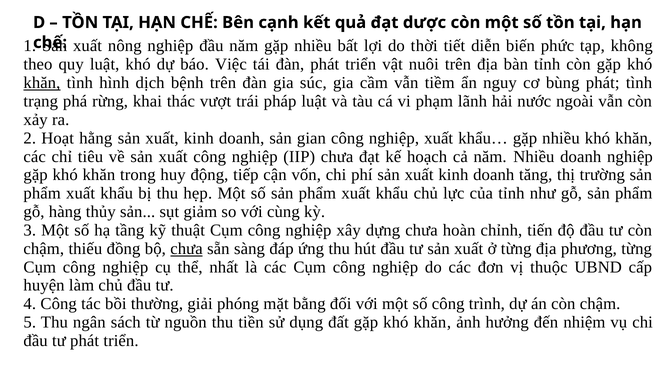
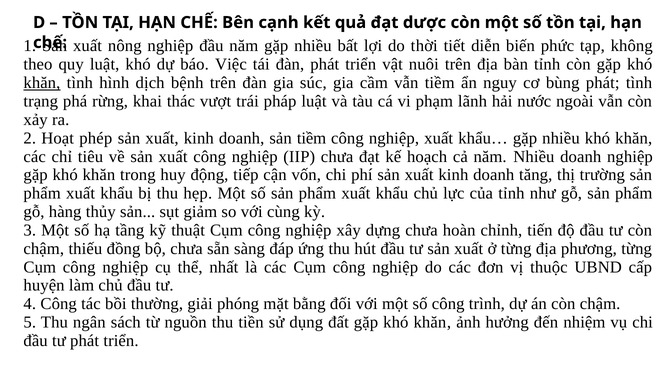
hằng: hằng -> phép (96, 138)
sản gian: gian -> tiềm (312, 138)
chưa underline: present -> none (186, 249)
